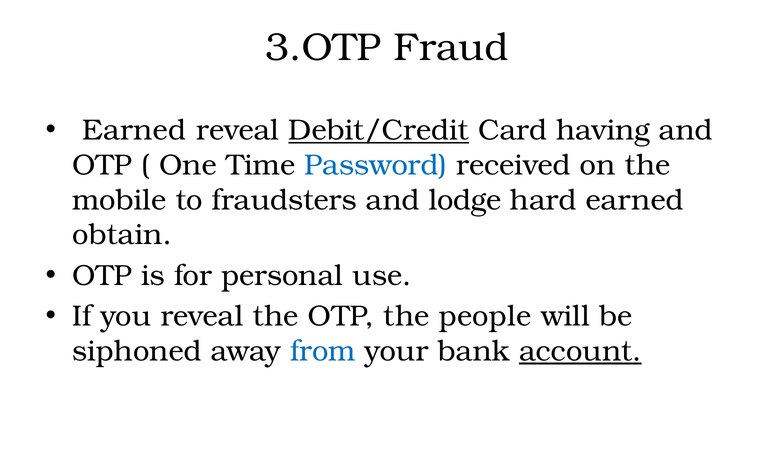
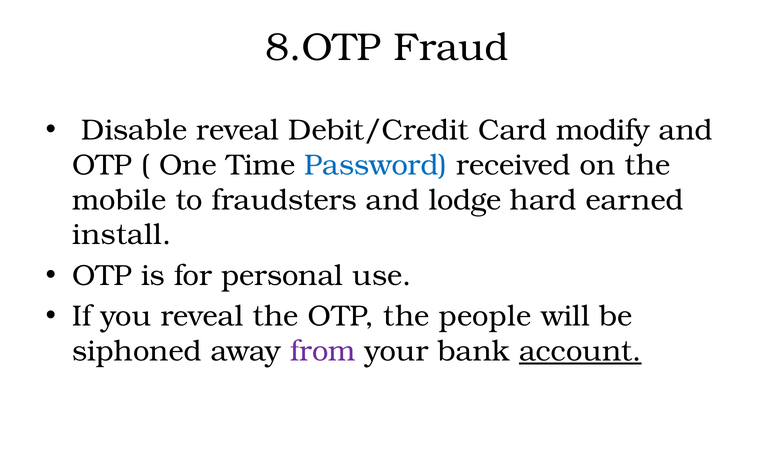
3.OTP: 3.OTP -> 8.OTP (323, 47)
Earned: Earned -> Disable (134, 130)
Debit/Credit underline: present -> none (379, 130)
having: having -> modify (603, 130)
obtain: obtain -> install (122, 235)
from colour: blue -> purple (323, 351)
